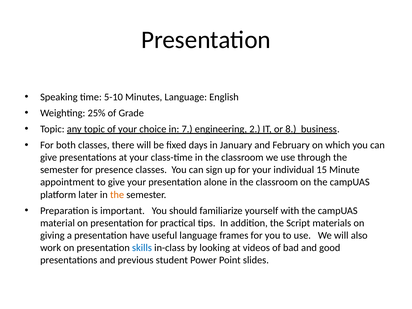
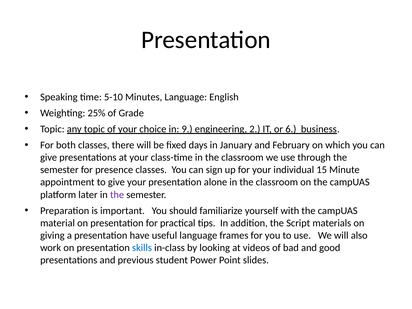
7: 7 -> 9 (187, 129)
8: 8 -> 6 (291, 129)
the colour: orange -> purple (117, 195)
